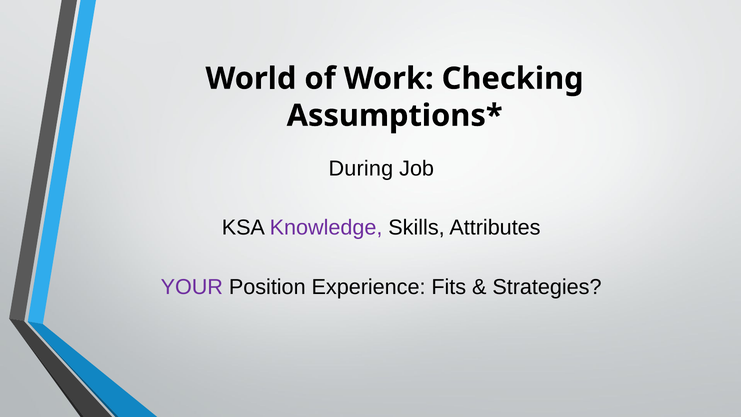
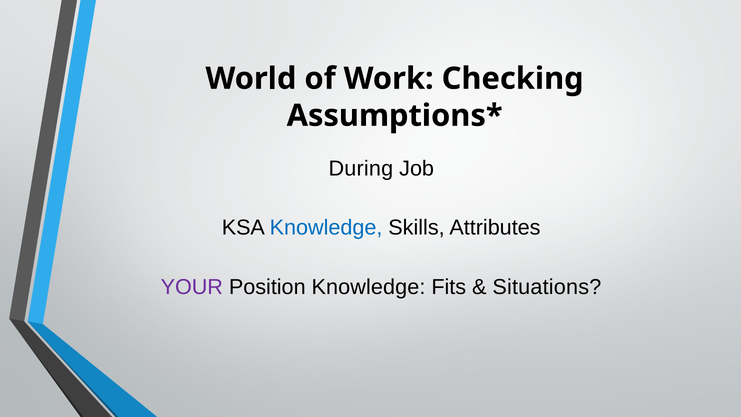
Knowledge colour: purple -> blue (326, 228)
Position Experience: Experience -> Knowledge (368, 287)
Strategies: Strategies -> Situations (547, 287)
